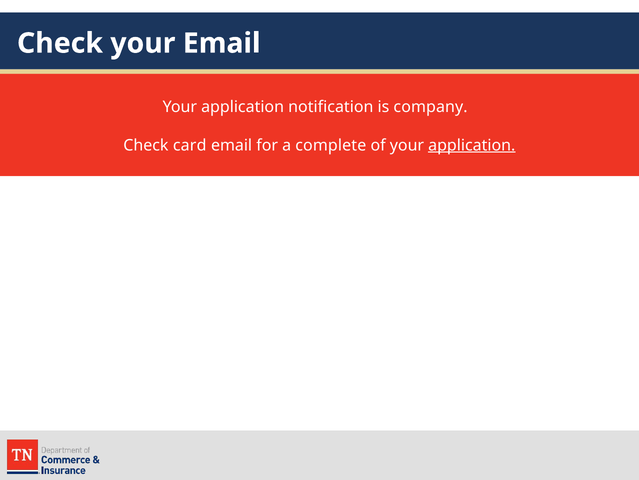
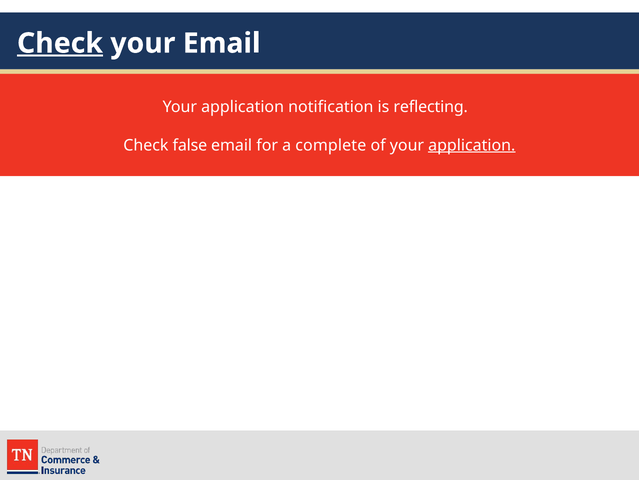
Check underline: none -> present (60, 43)
company: company -> reflecting (431, 107)
card: card -> false (190, 145)
